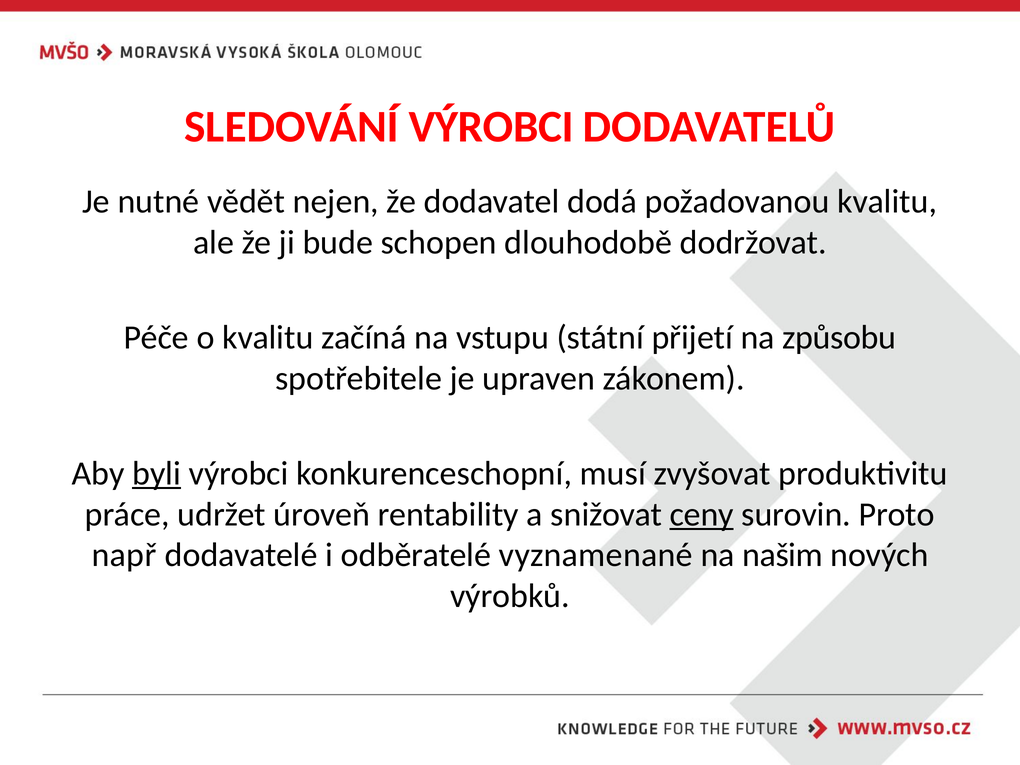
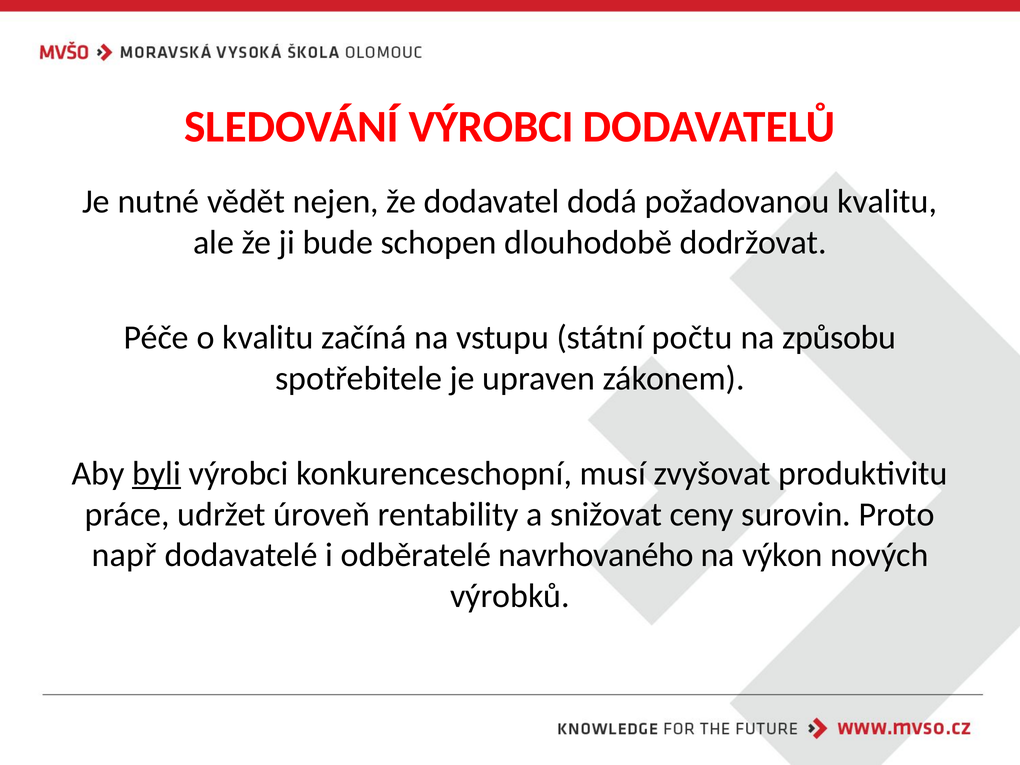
přijetí: přijetí -> počtu (692, 338)
ceny underline: present -> none (702, 514)
vyznamenané: vyznamenané -> navrhovaného (596, 555)
našim: našim -> výkon (783, 555)
